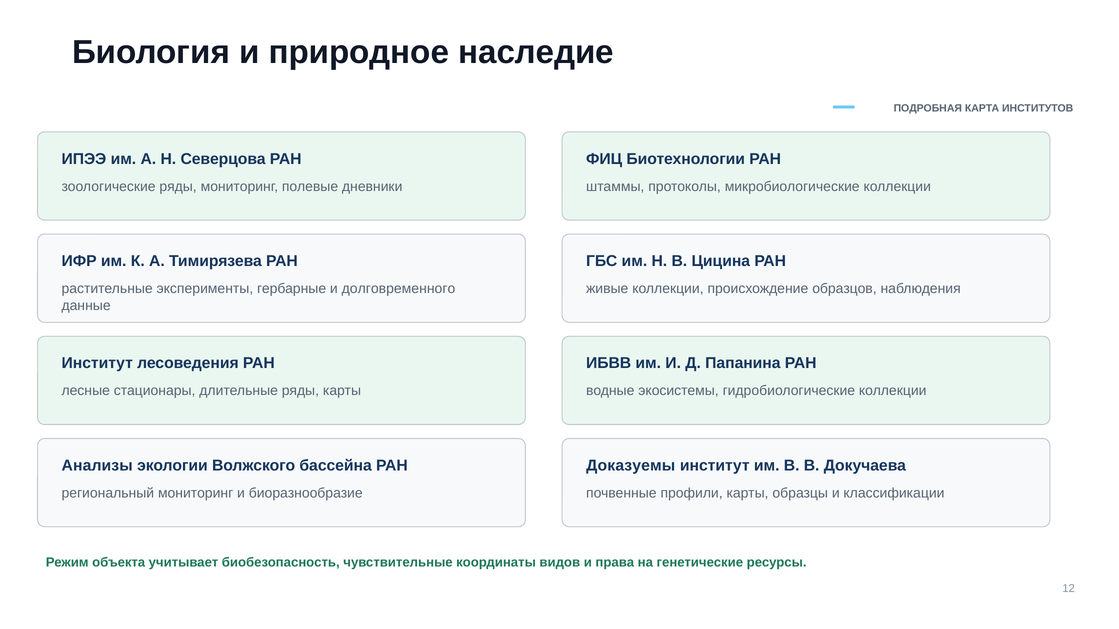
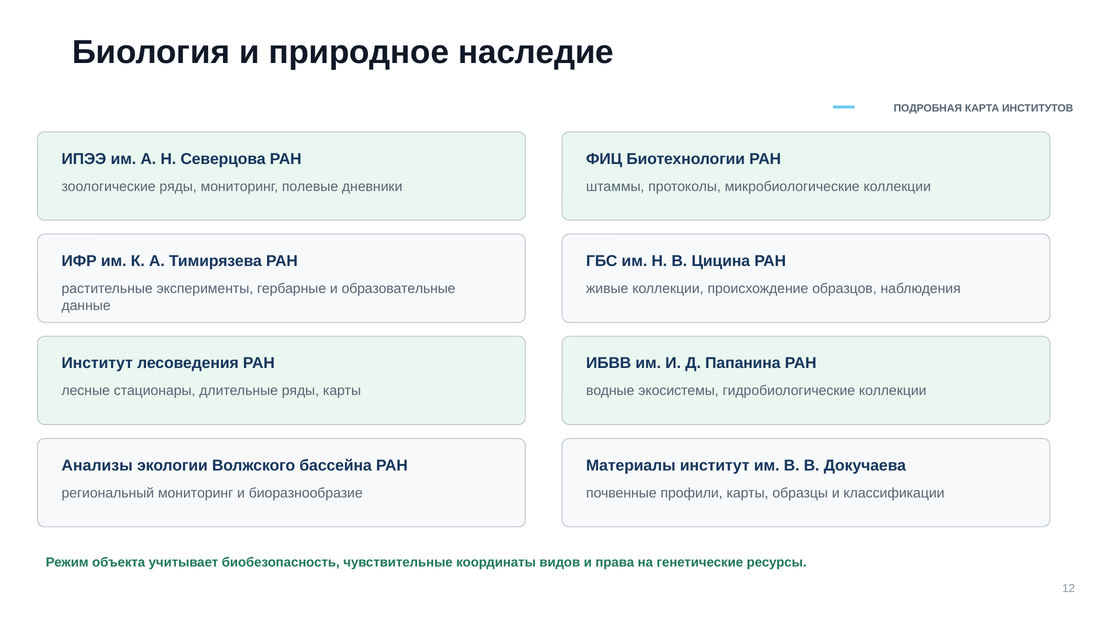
долговременного: долговременного -> образовательные (399, 289)
Доказуемы: Доказуемы -> Материалы (631, 466)
